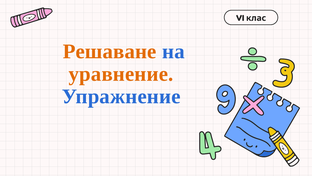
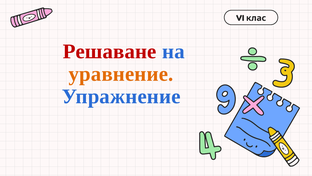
Решаване colour: orange -> red (110, 51)
